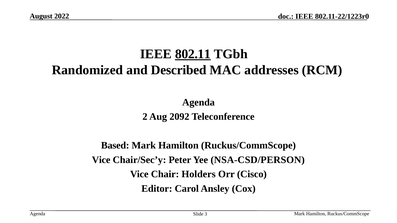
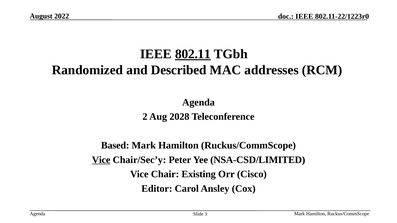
2092: 2092 -> 2028 (179, 117)
Vice underline: none -> present (101, 160)
NSA-CSD/PERSON: NSA-CSD/PERSON -> NSA-CSD/LIMITED (258, 160)
Holders: Holders -> Existing (199, 174)
